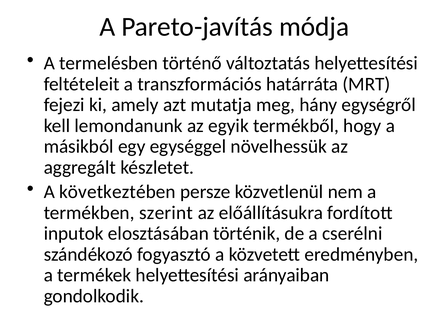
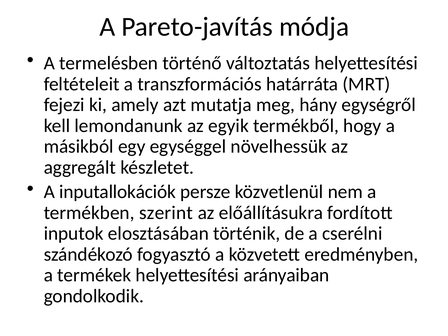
következtében: következtében -> inputallokációk (118, 192)
